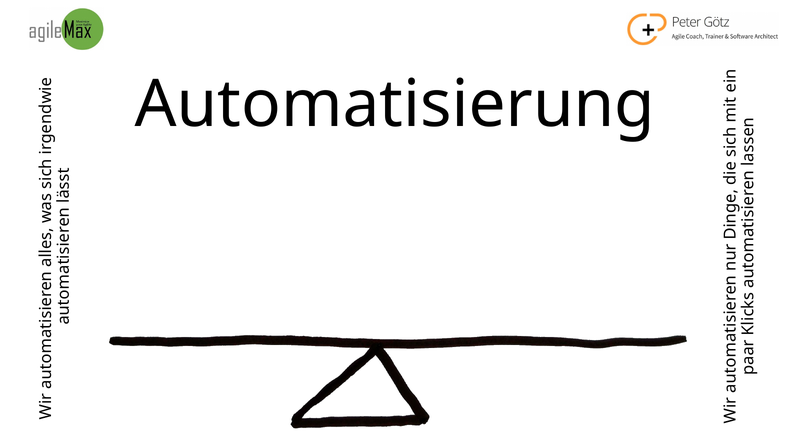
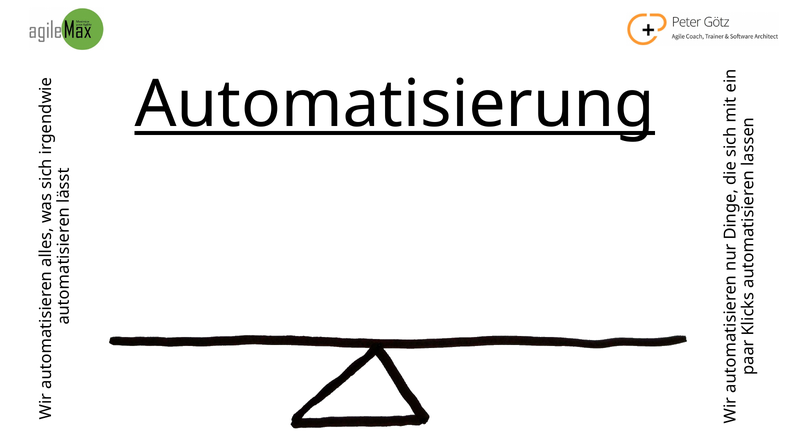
Automatisierung underline: none -> present (395, 105)
